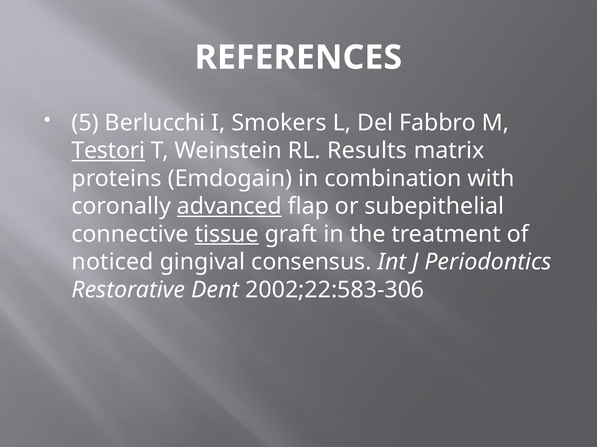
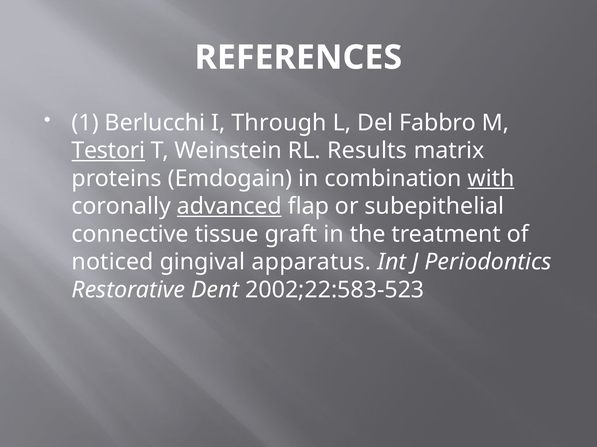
5: 5 -> 1 (85, 123)
Smokers: Smokers -> Through (279, 123)
with underline: none -> present (491, 179)
tissue underline: present -> none (227, 234)
consensus: consensus -> apparatus (311, 262)
2002;22:583-306: 2002;22:583-306 -> 2002;22:583-523 (335, 290)
